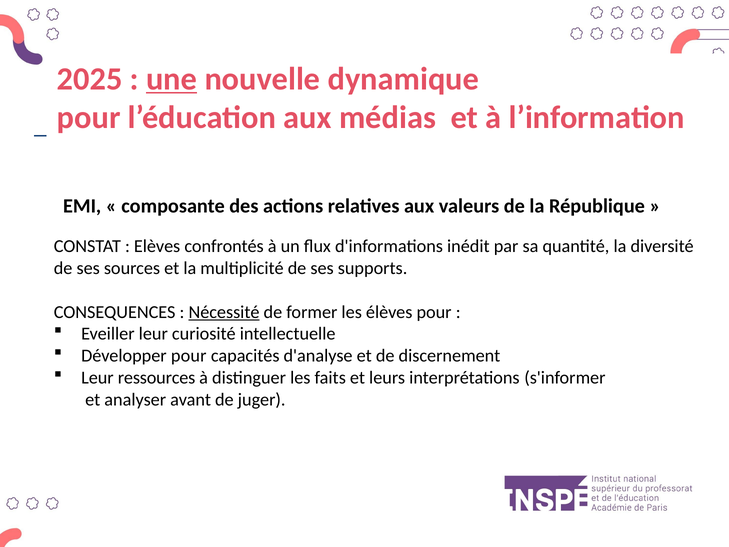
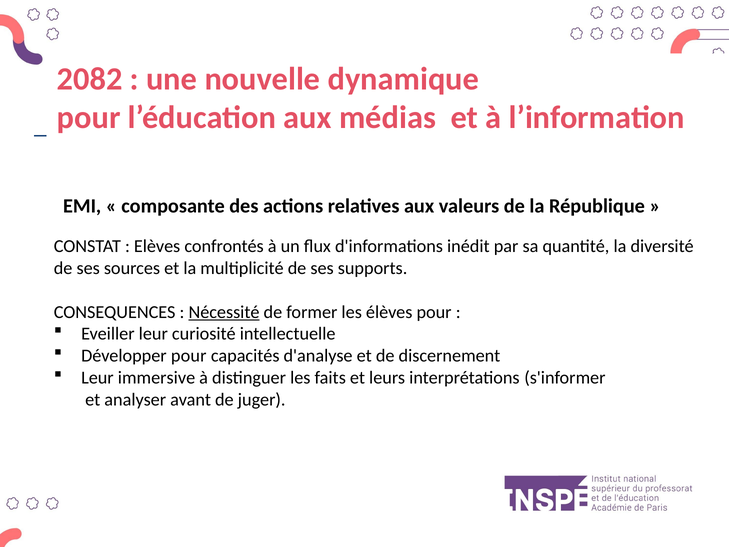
2025: 2025 -> 2082 (90, 79)
une underline: present -> none (172, 79)
ressources: ressources -> immersive (157, 378)
